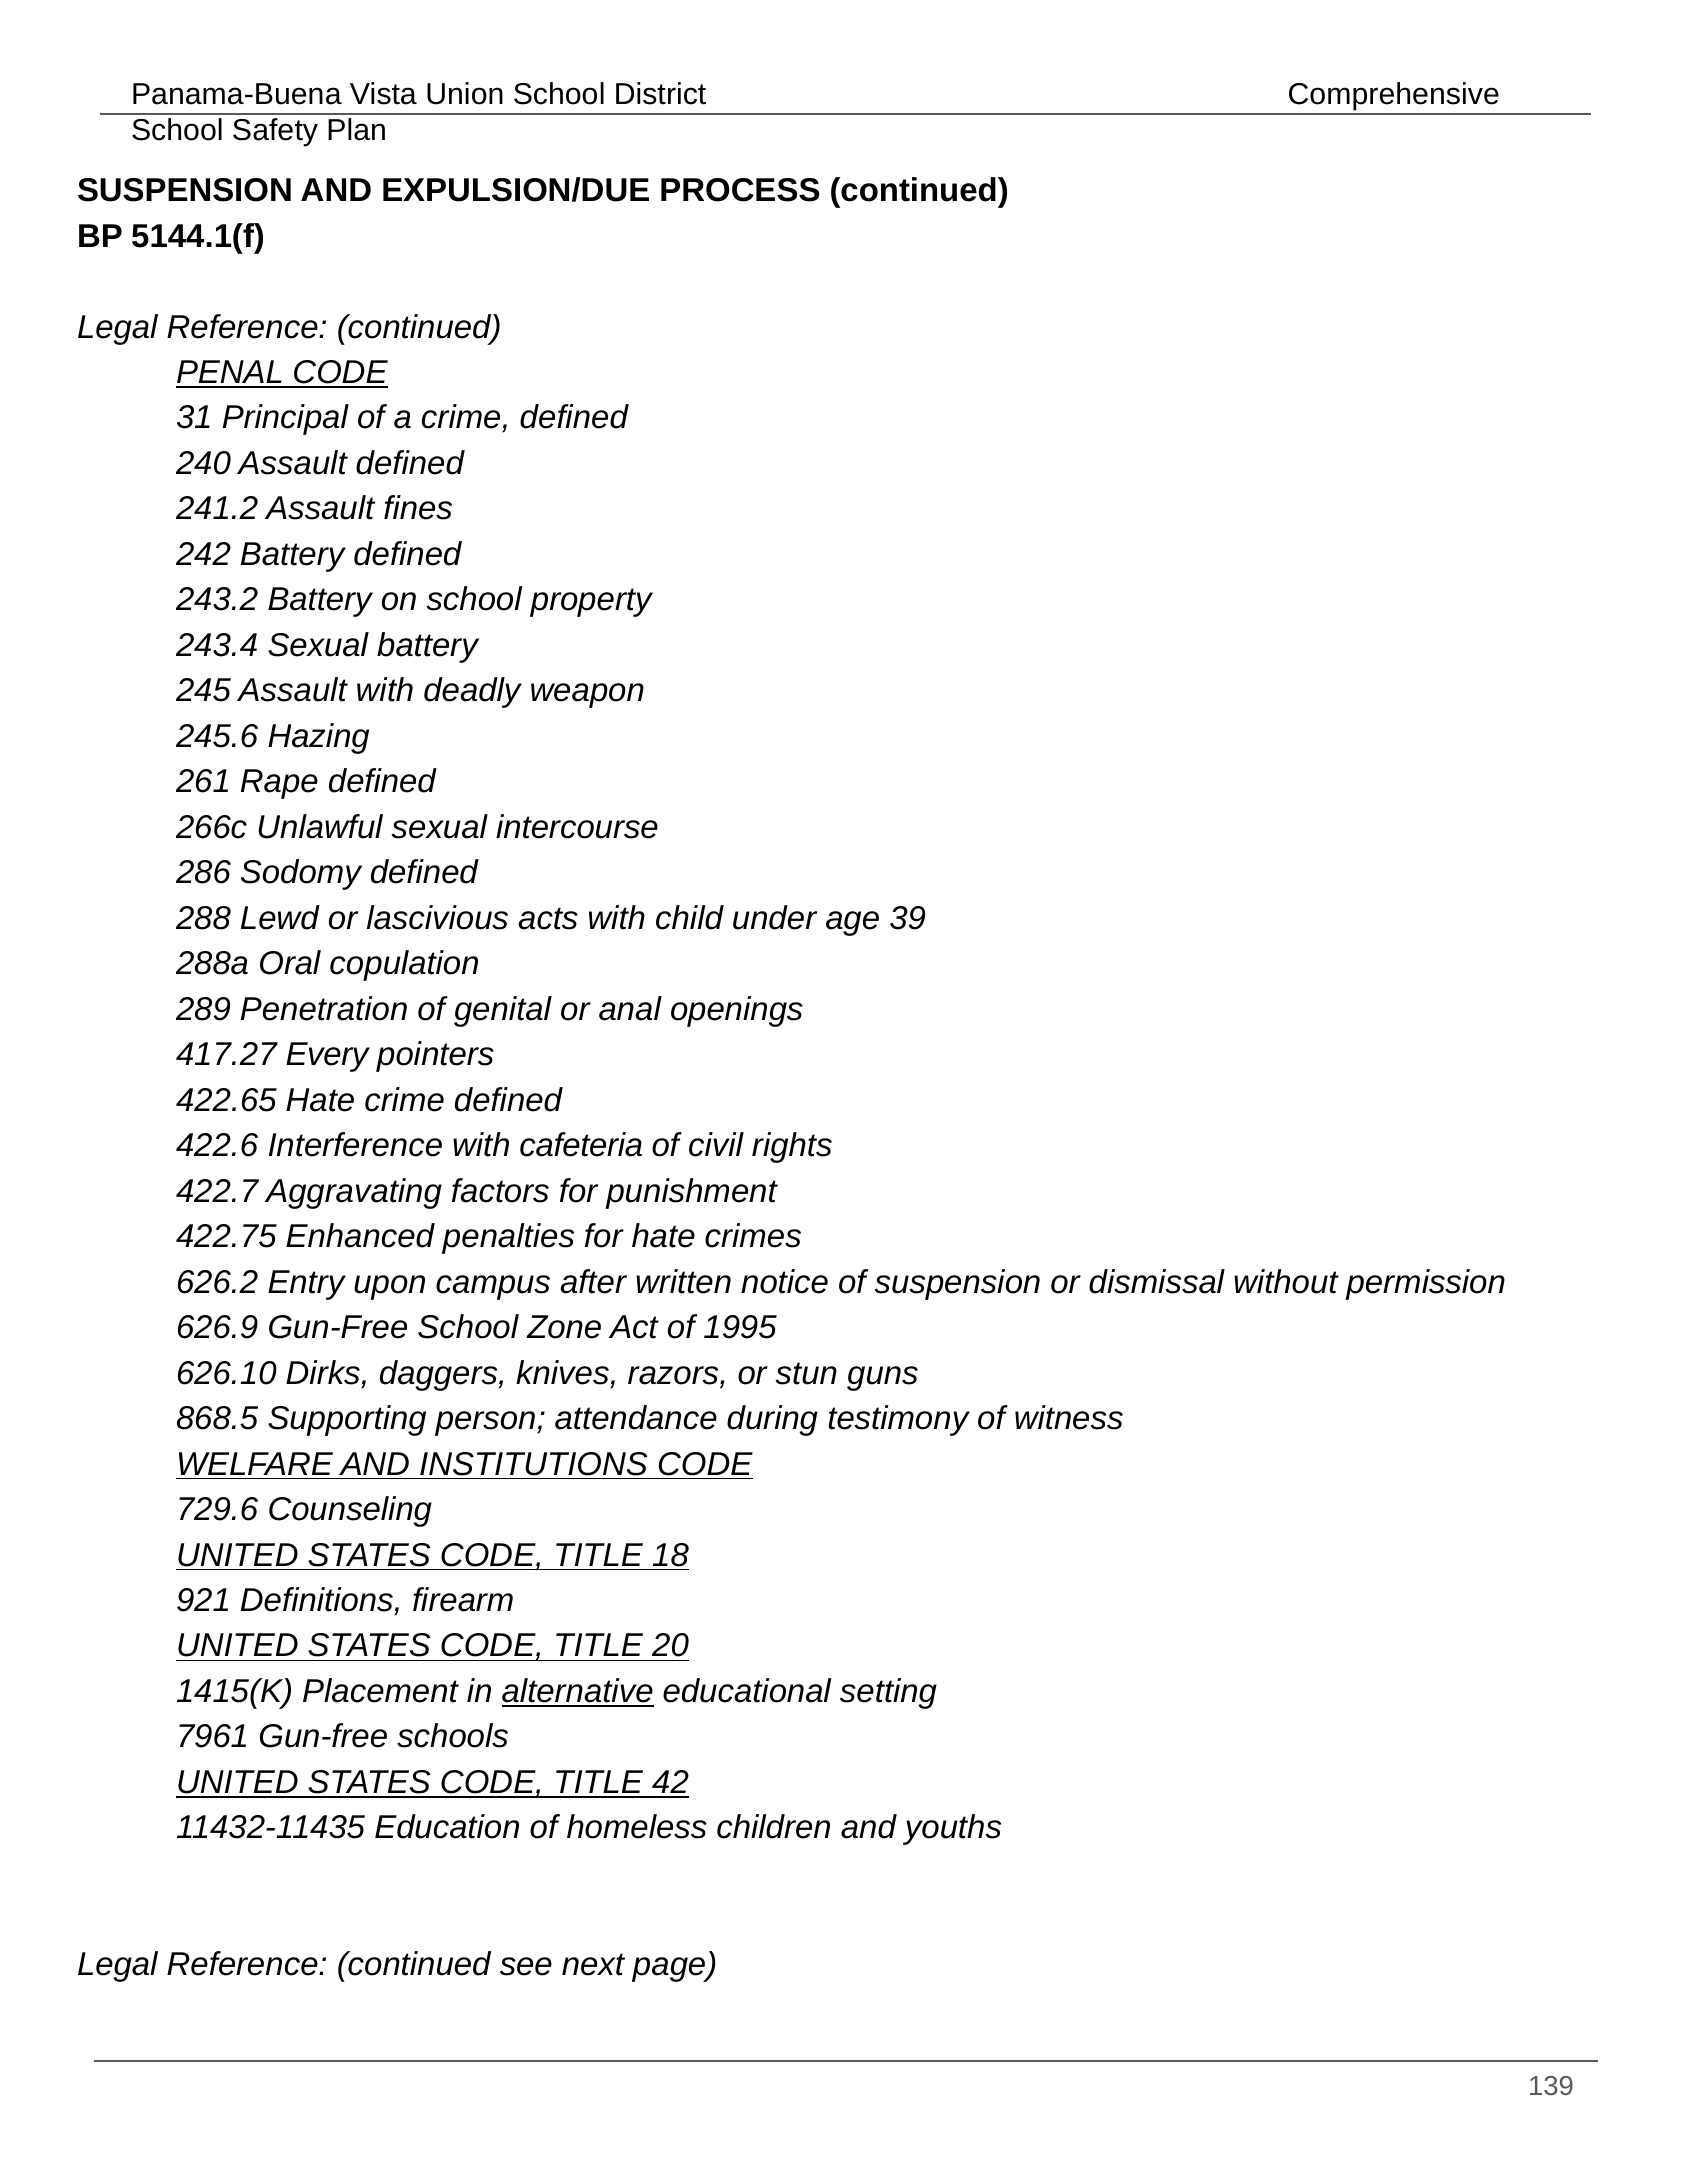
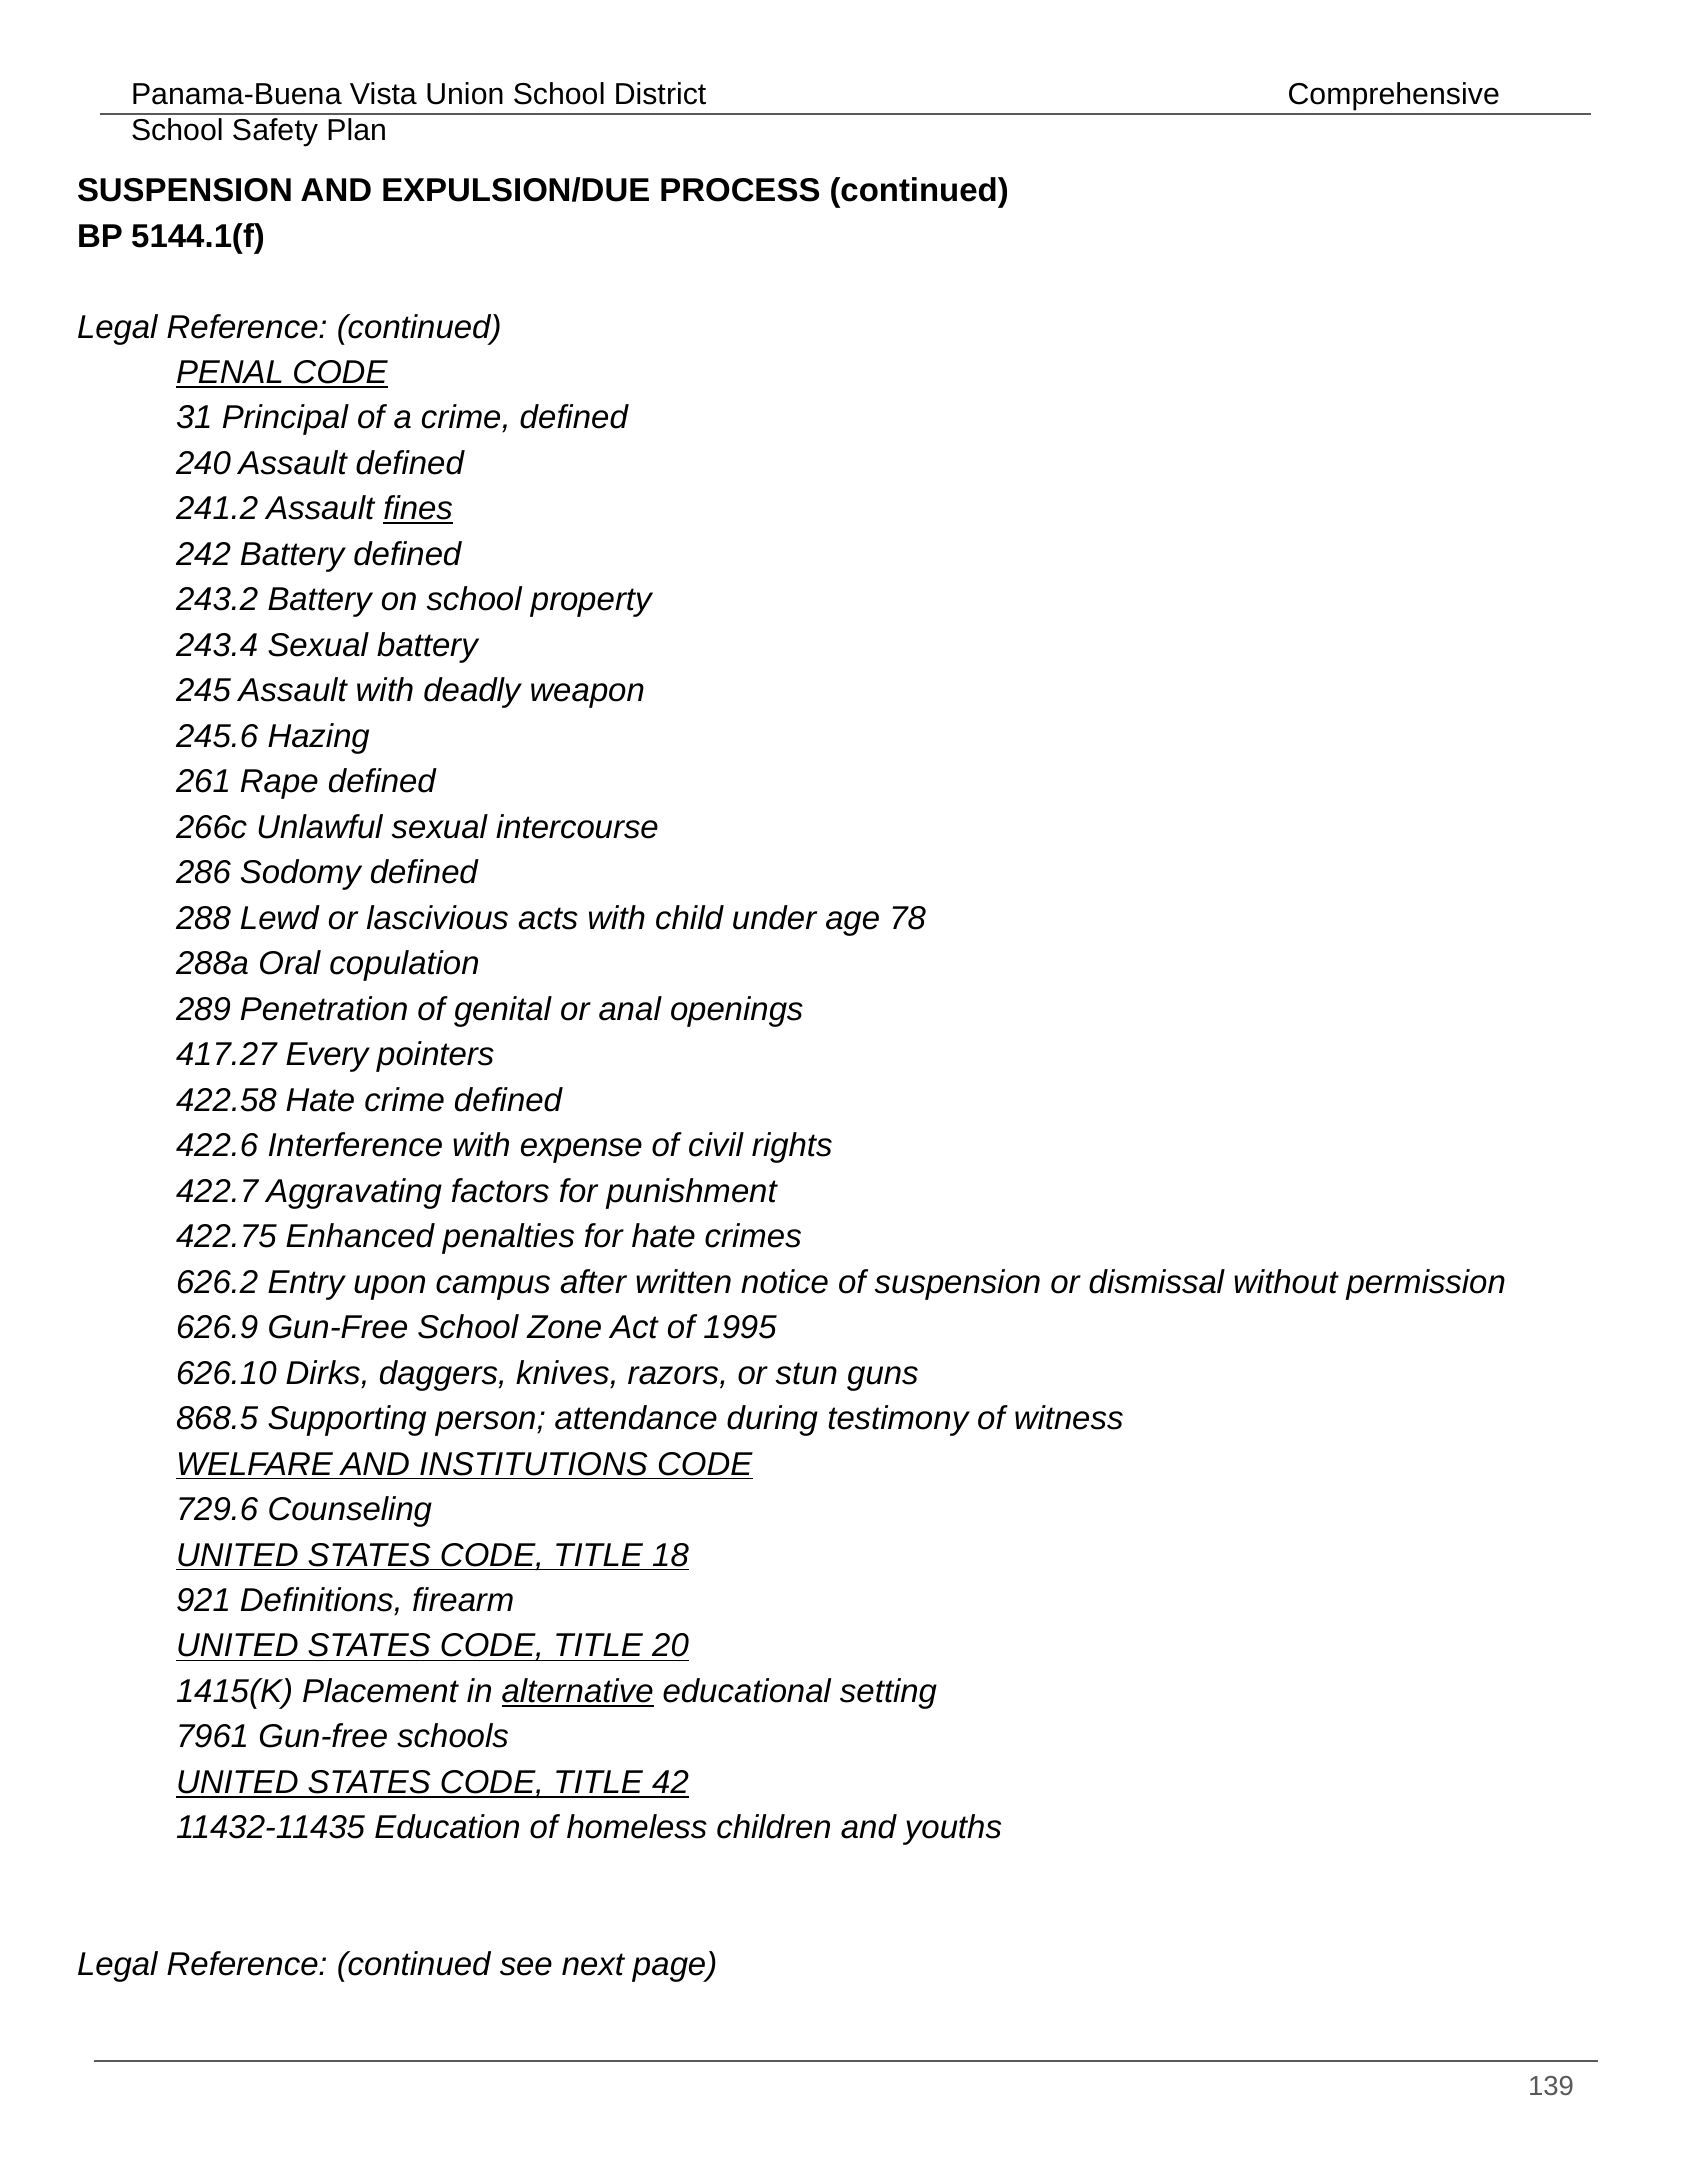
fines underline: none -> present (418, 509)
39: 39 -> 78 (908, 919)
422.65: 422.65 -> 422.58 (226, 1101)
cafeteria: cafeteria -> expense (581, 1146)
